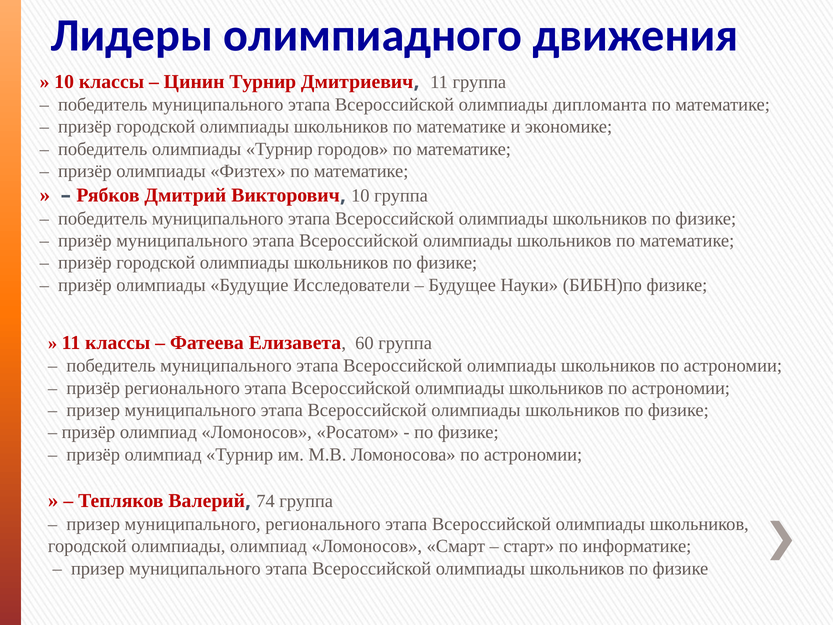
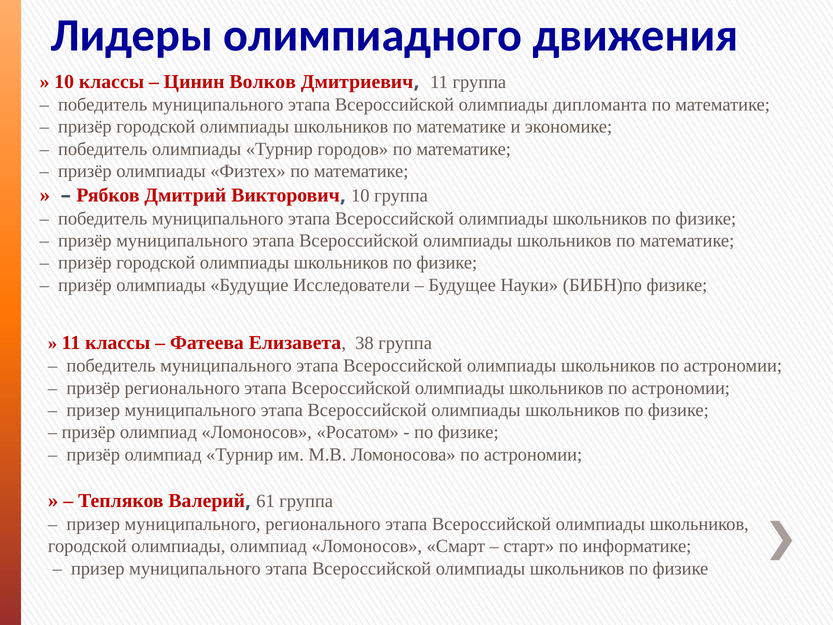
Цинин Турнир: Турнир -> Волков (263, 81)
60: 60 -> 38 (364, 343)
74: 74 -> 61 (266, 501)
